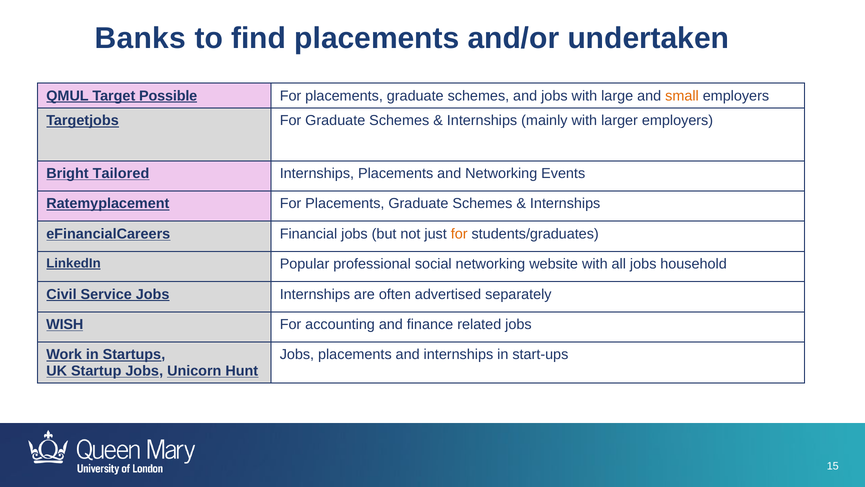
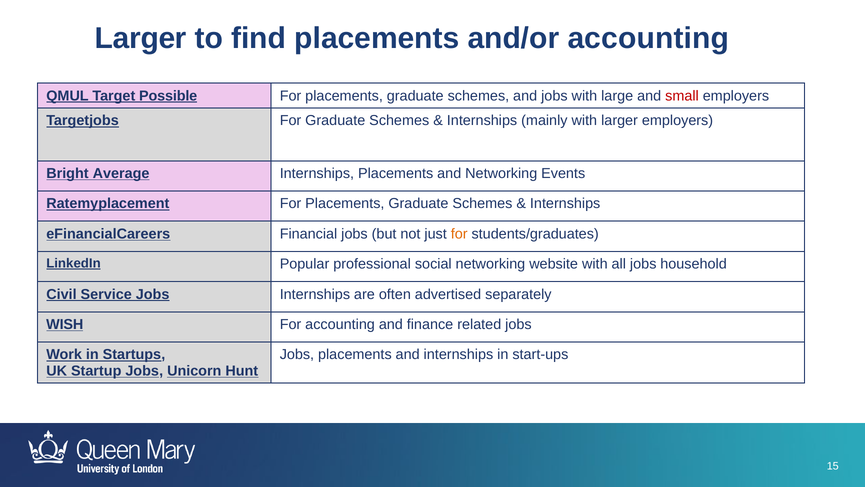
Banks: Banks -> Larger (141, 38)
and/or undertaken: undertaken -> accounting (648, 38)
small colour: orange -> red (682, 96)
Tailored: Tailored -> Average (121, 173)
